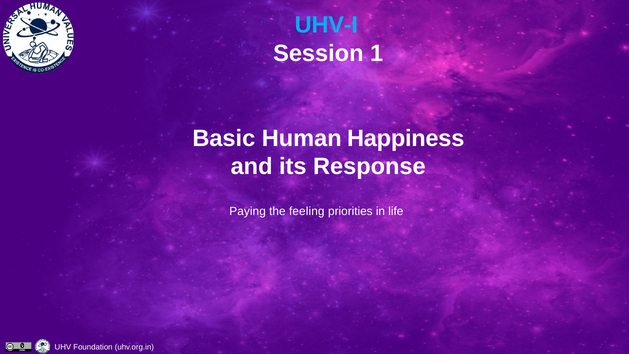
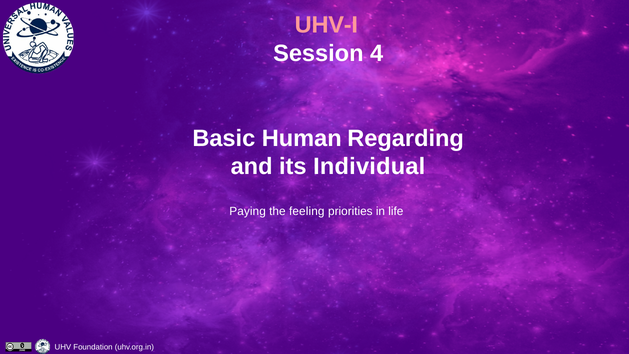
UHV-I colour: light blue -> pink (326, 25)
1: 1 -> 4 (377, 53)
Happiness: Happiness -> Regarding (406, 138)
Response: Response -> Individual (369, 167)
